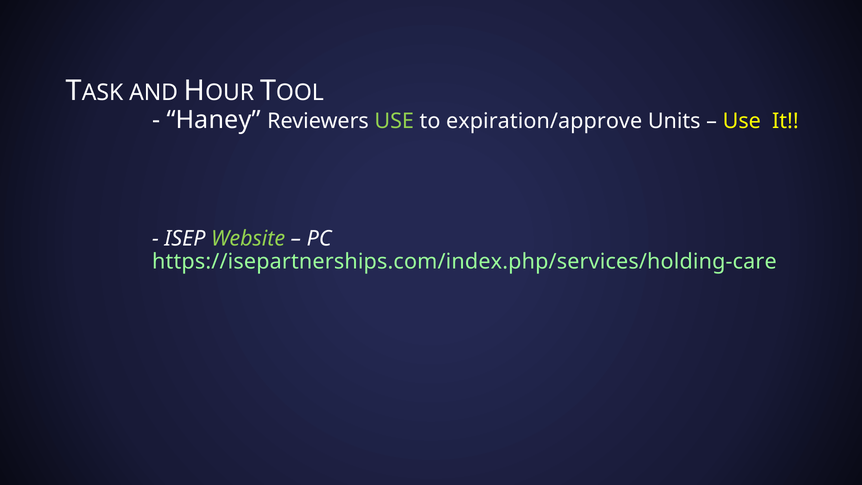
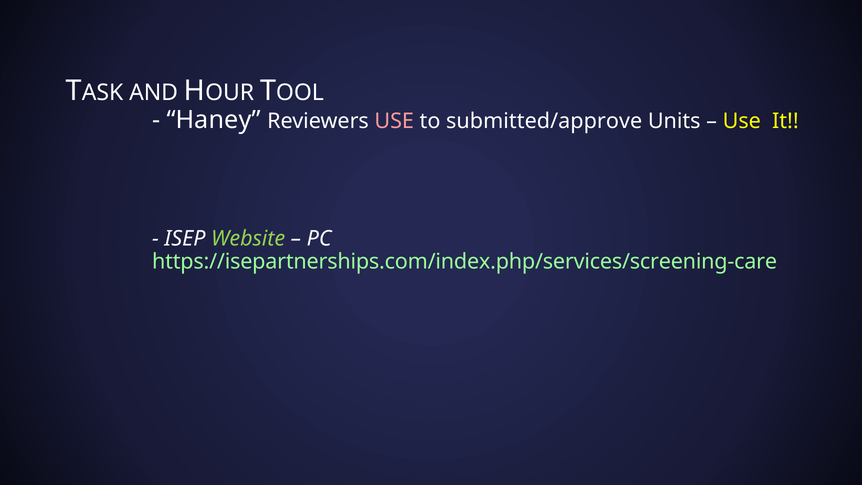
USE colour: light green -> pink (394, 121)
expiration/approve: expiration/approve -> submitted/approve (544, 121)
https://isepartnerships.com/index.php/services/holding-care: https://isepartnerships.com/index.php/services/holding-care -> https://isepartnerships.com/index.php/services/screening-care (465, 262)
